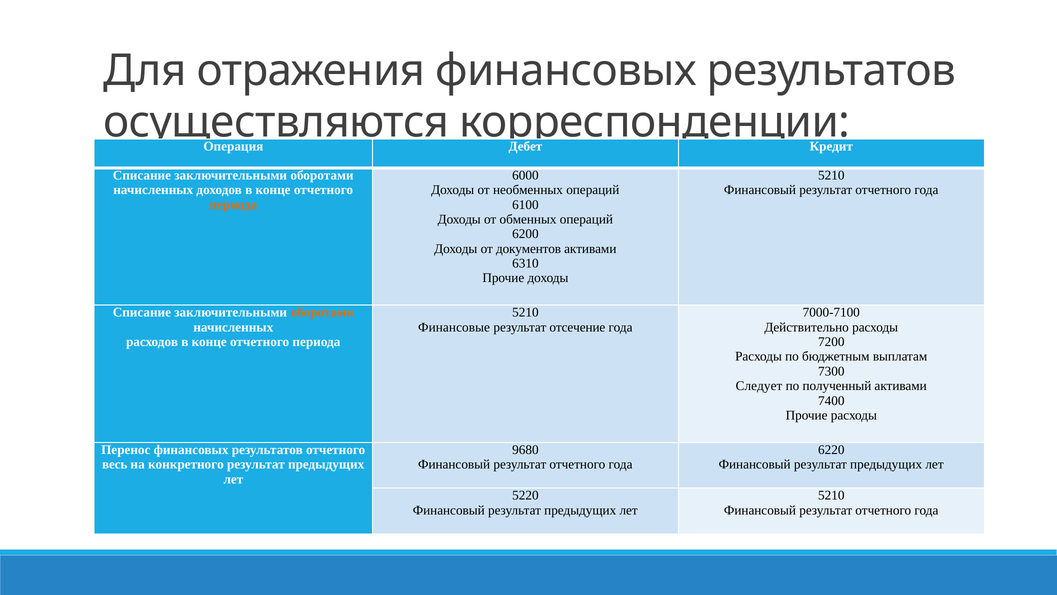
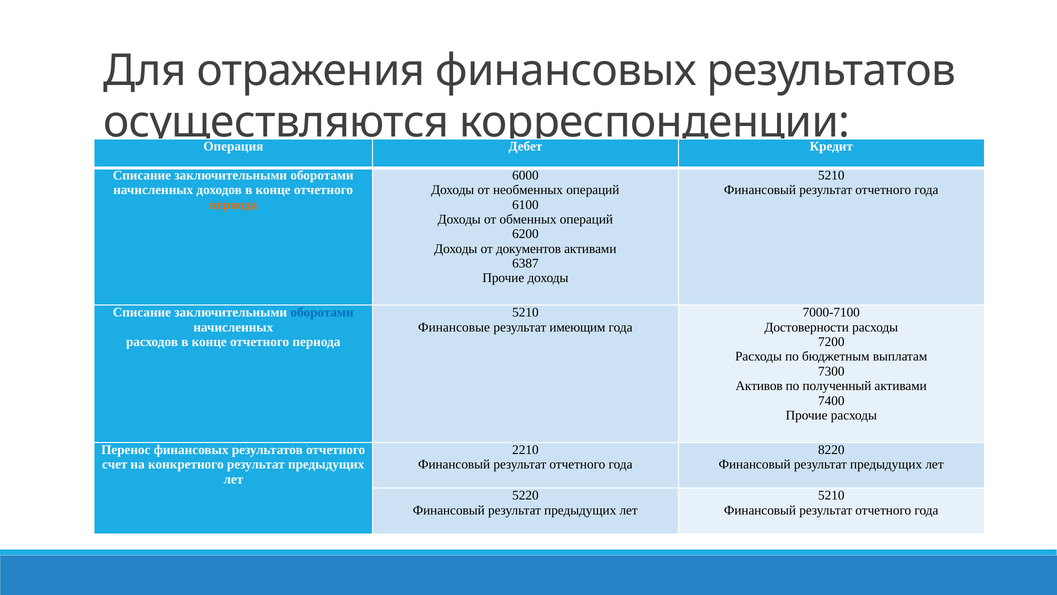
6310: 6310 -> 6387 (525, 263)
оборотами colour: orange -> blue (322, 312)
отсечение: отсечение -> имеющим (577, 327)
Действительно: Действительно -> Достоверности (807, 327)
Следует: Следует -> Активов (759, 386)
9680: 9680 -> 2210 (525, 450)
6220: 6220 -> 8220 (831, 450)
весь: весь -> счет (115, 464)
